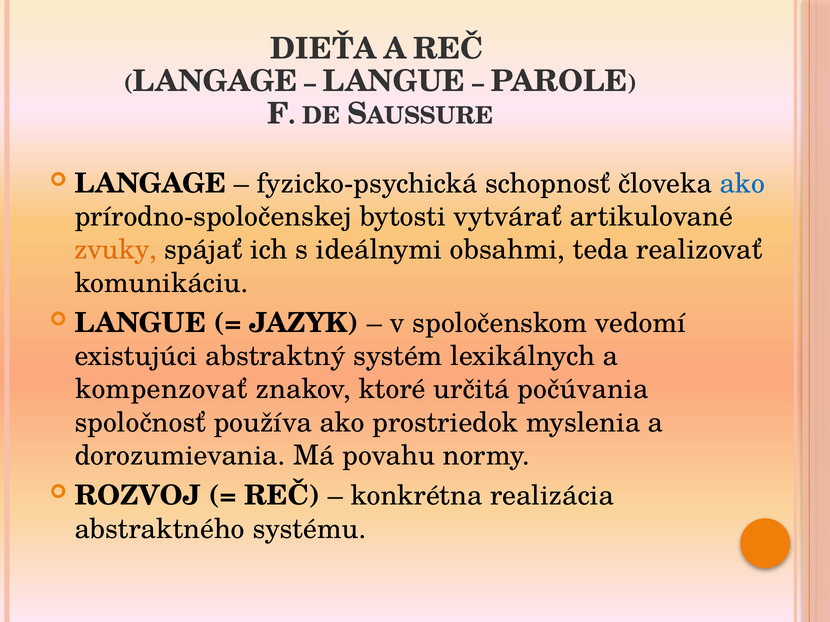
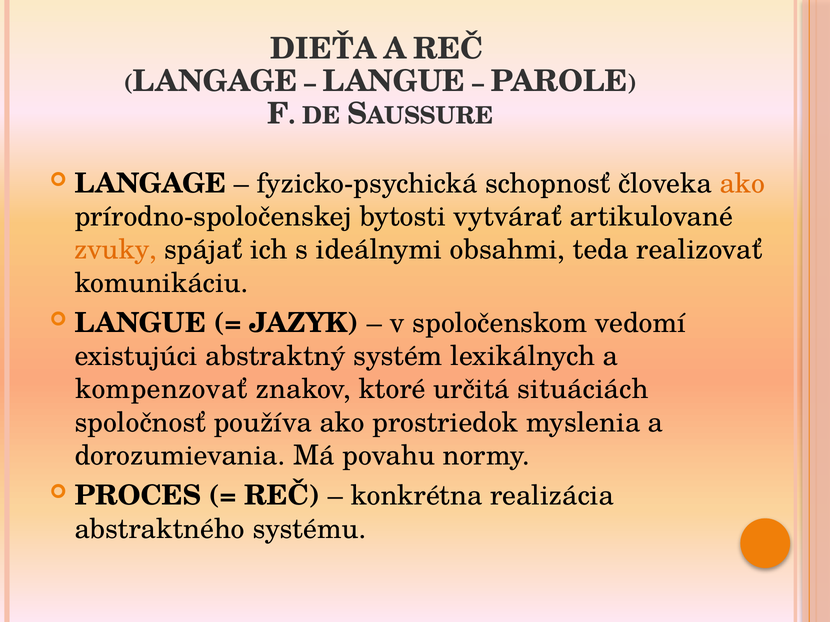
ako colour: blue -> orange (742, 184)
počúvania: počúvania -> situáciách (583, 390)
ROZVOJ: ROZVOJ -> PROCES (138, 496)
